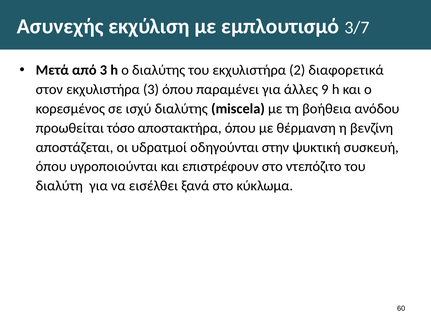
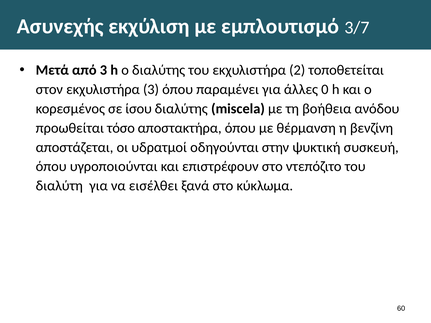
διαφορετικά: διαφορετικά -> τοποθετείται (346, 70)
9: 9 -> 0 (325, 90)
ισχύ: ισχύ -> ίσου (139, 109)
